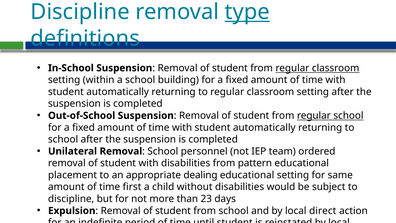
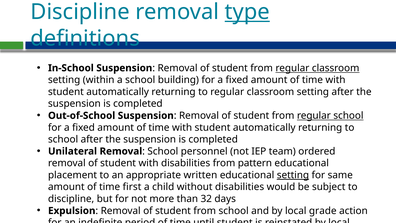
dealing: dealing -> written (200, 175)
setting underline: none -> present (293, 175)
23: 23 -> 32 (206, 199)
direct: direct -> grade (323, 211)
